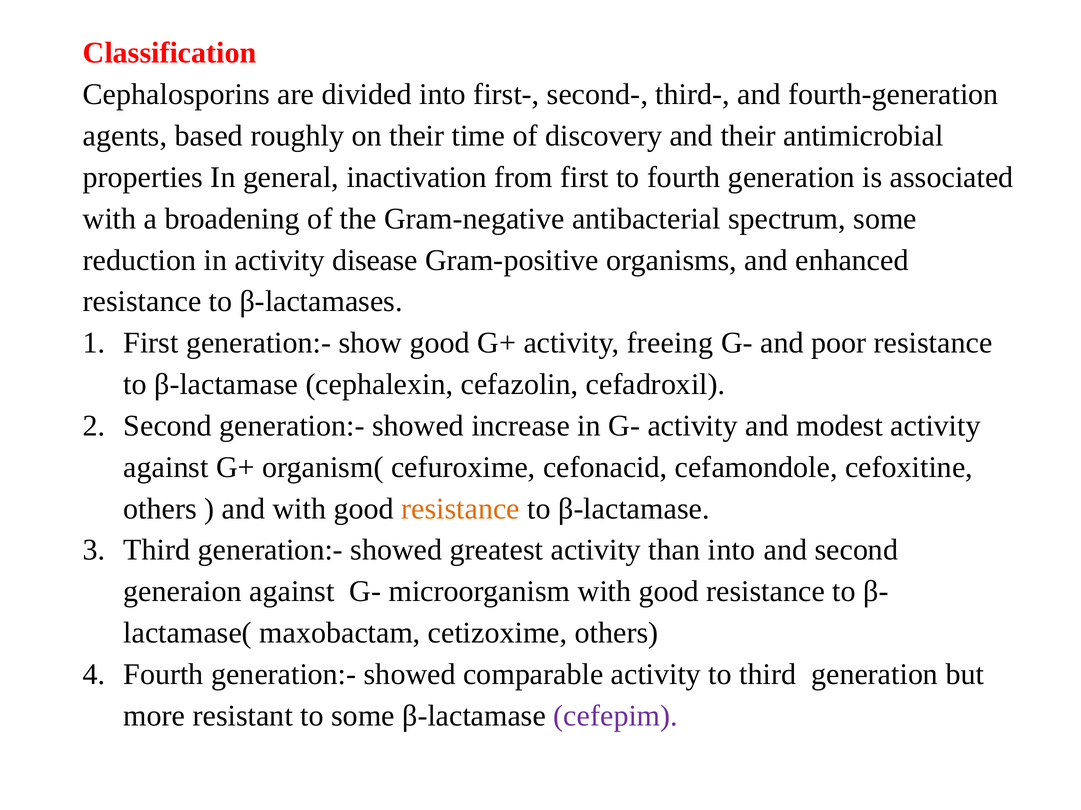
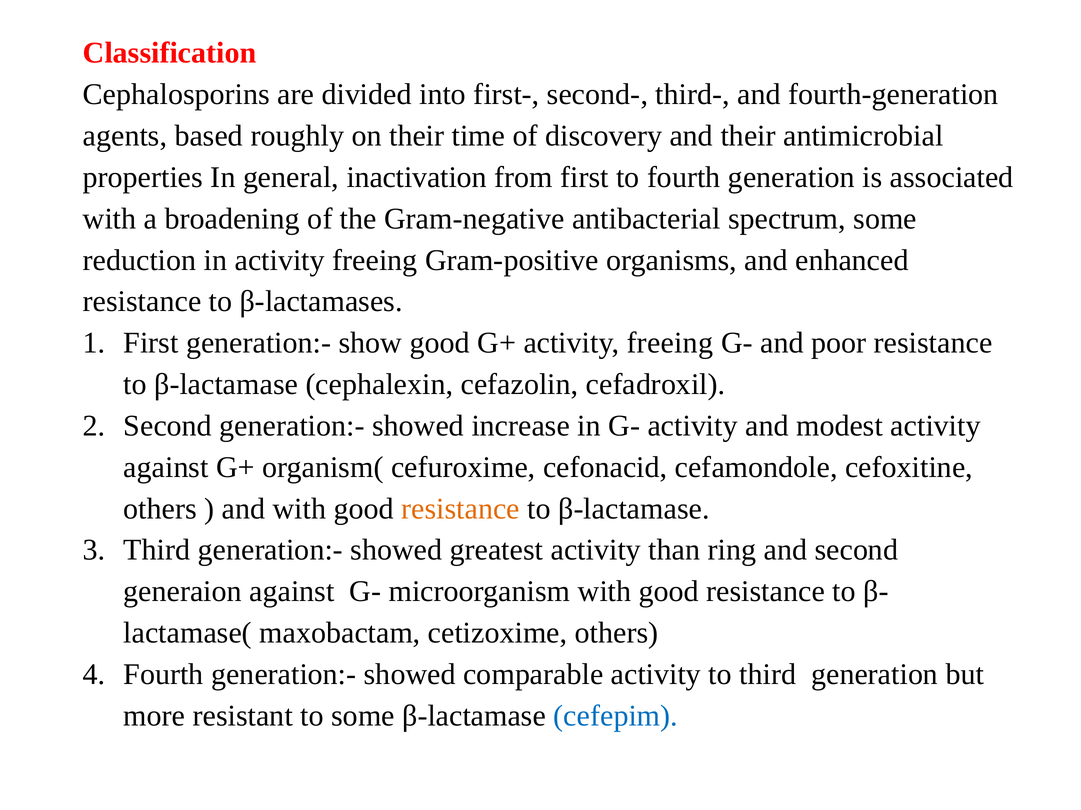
in activity disease: disease -> freeing (375, 260)
than into: into -> ring (732, 551)
cefepim colour: purple -> blue (616, 716)
